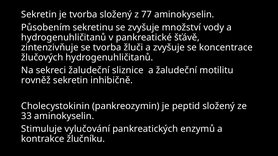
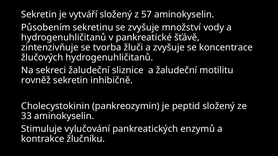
je tvorba: tvorba -> vytváří (83, 15)
77: 77 -> 57 (147, 15)
